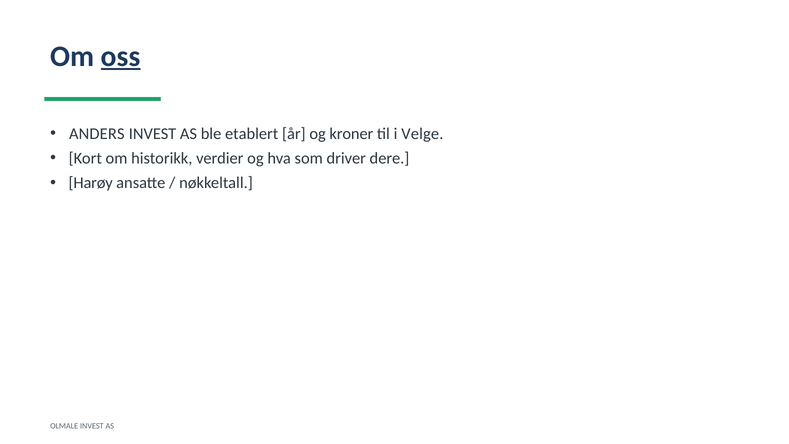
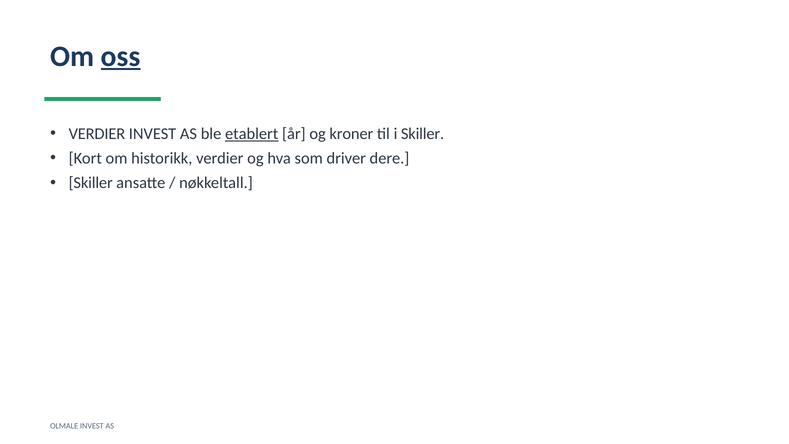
ANDERS: ANDERS -> VERDIER (97, 134)
etablert underline: none -> present (252, 134)
i Velge: Velge -> Skiller (423, 134)
Harøy: Harøy -> Skiller (91, 183)
